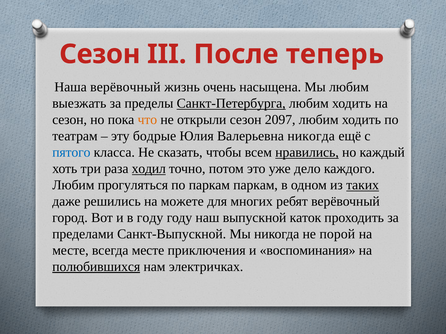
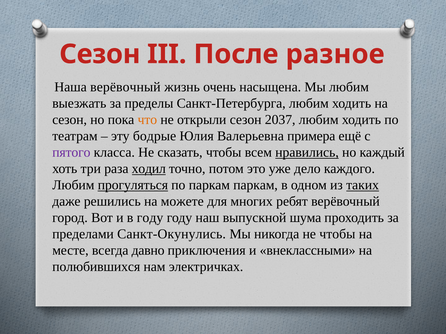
теперь: теперь -> разное (335, 54)
Санкт-Петербурга underline: present -> none (231, 104)
2097: 2097 -> 2037 (280, 120)
Валерьевна никогда: никогда -> примера (311, 136)
пятого colour: blue -> purple (71, 153)
прогуляться underline: none -> present (133, 185)
каток: каток -> шума (305, 218)
Санкт-Выпускной: Санкт-Выпускной -> Санкт-Окунулись (172, 234)
не порой: порой -> чтобы (337, 234)
всегда месте: месте -> давно (148, 251)
воспоминания: воспоминания -> внеклассными (308, 251)
полюбившихся underline: present -> none (96, 267)
